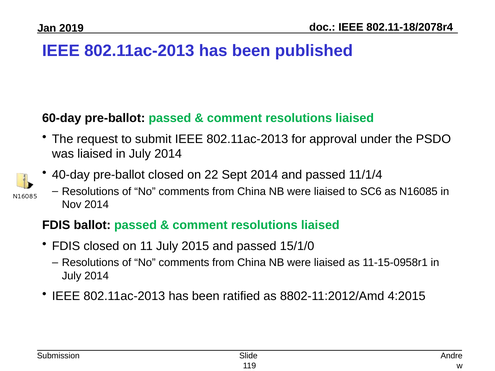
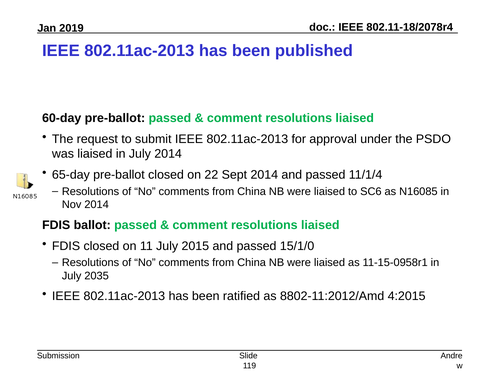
40-day: 40-day -> 65-day (71, 175)
2014: 2014 -> 2035 (97, 276)
